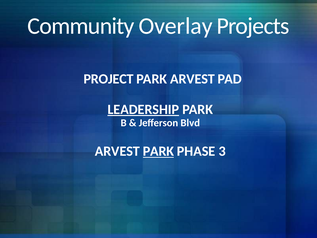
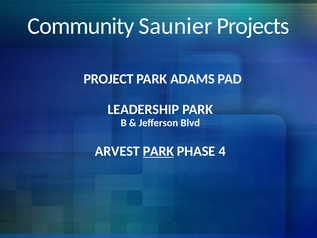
Overlay: Overlay -> Saunier (175, 26)
PARK ARVEST: ARVEST -> ADAMS (193, 79)
LEADERSHIP underline: present -> none (143, 109)
3: 3 -> 4 (222, 151)
